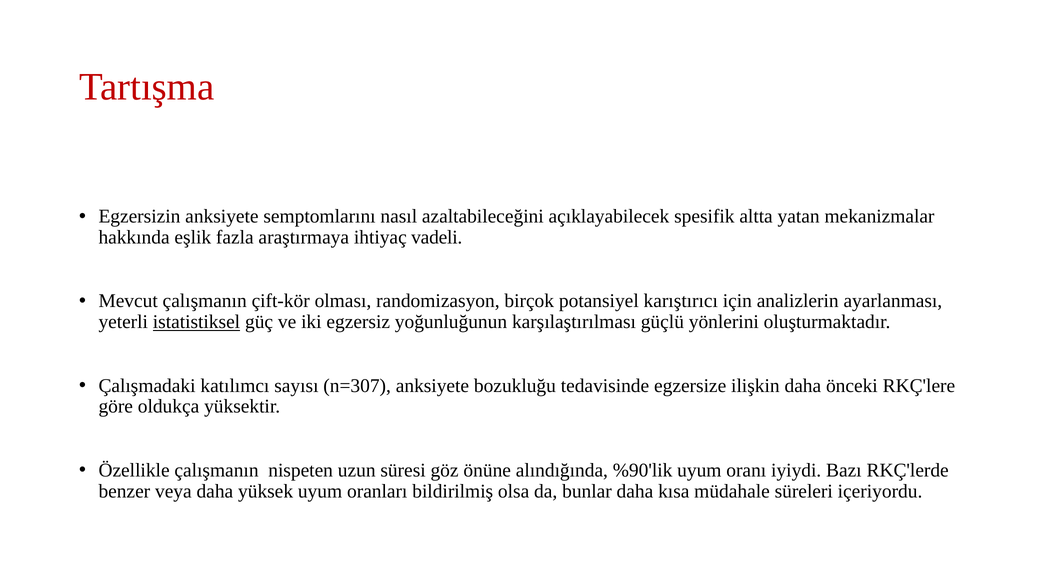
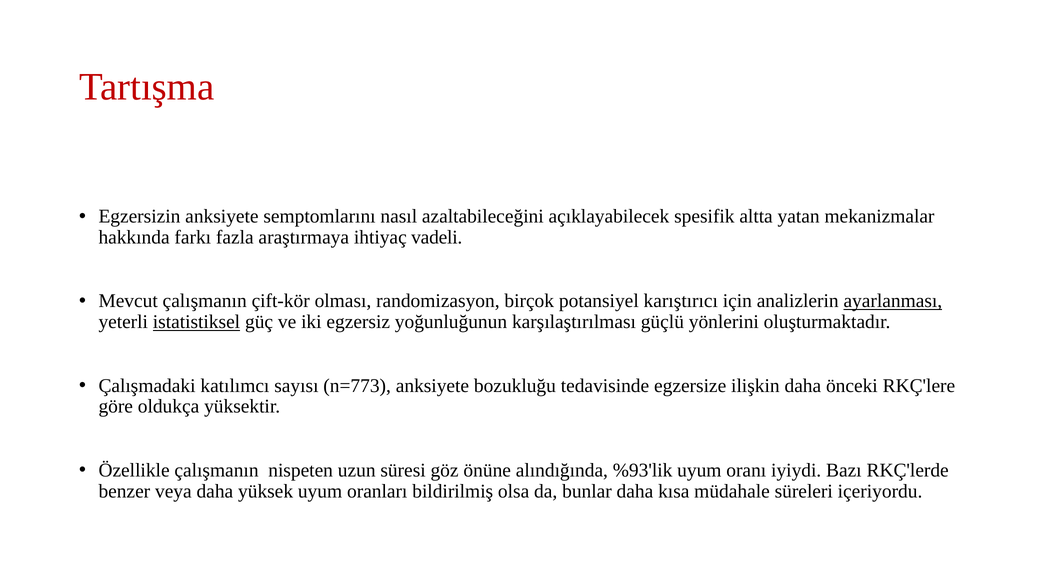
eşlik: eşlik -> farkı (193, 238)
ayarlanması underline: none -> present (893, 301)
n=307: n=307 -> n=773 (357, 386)
%90'lik: %90'lik -> %93'lik (643, 470)
